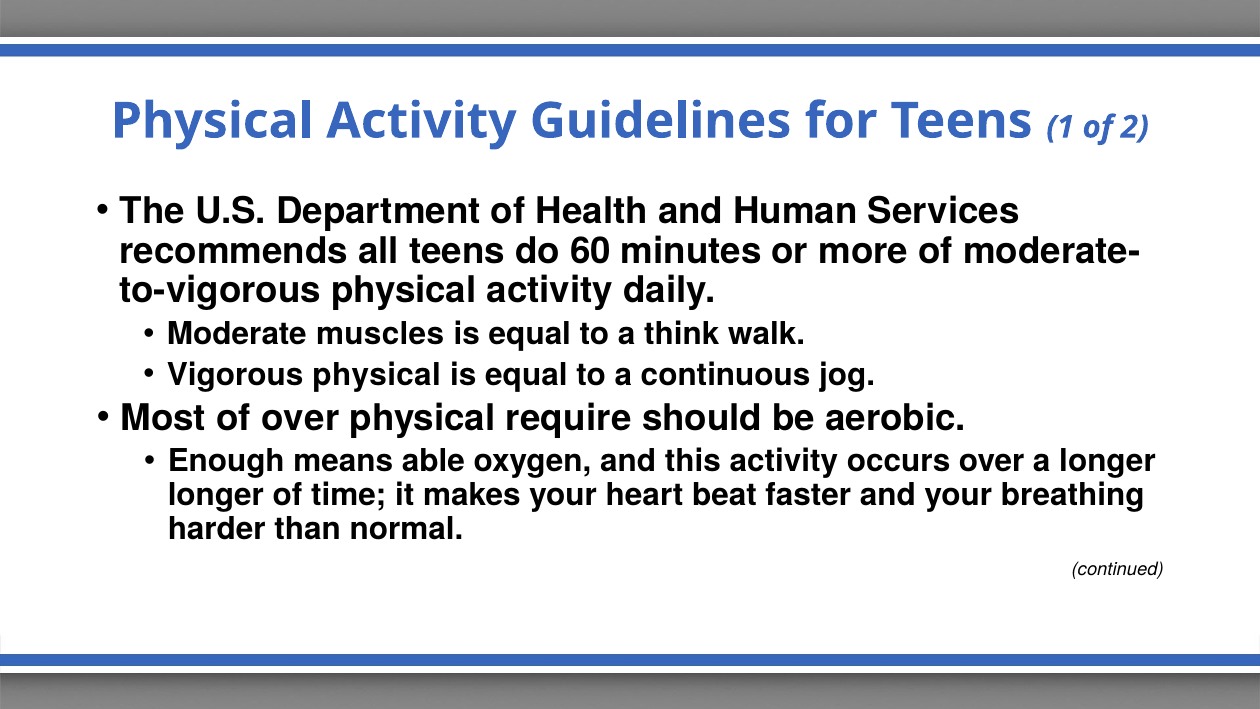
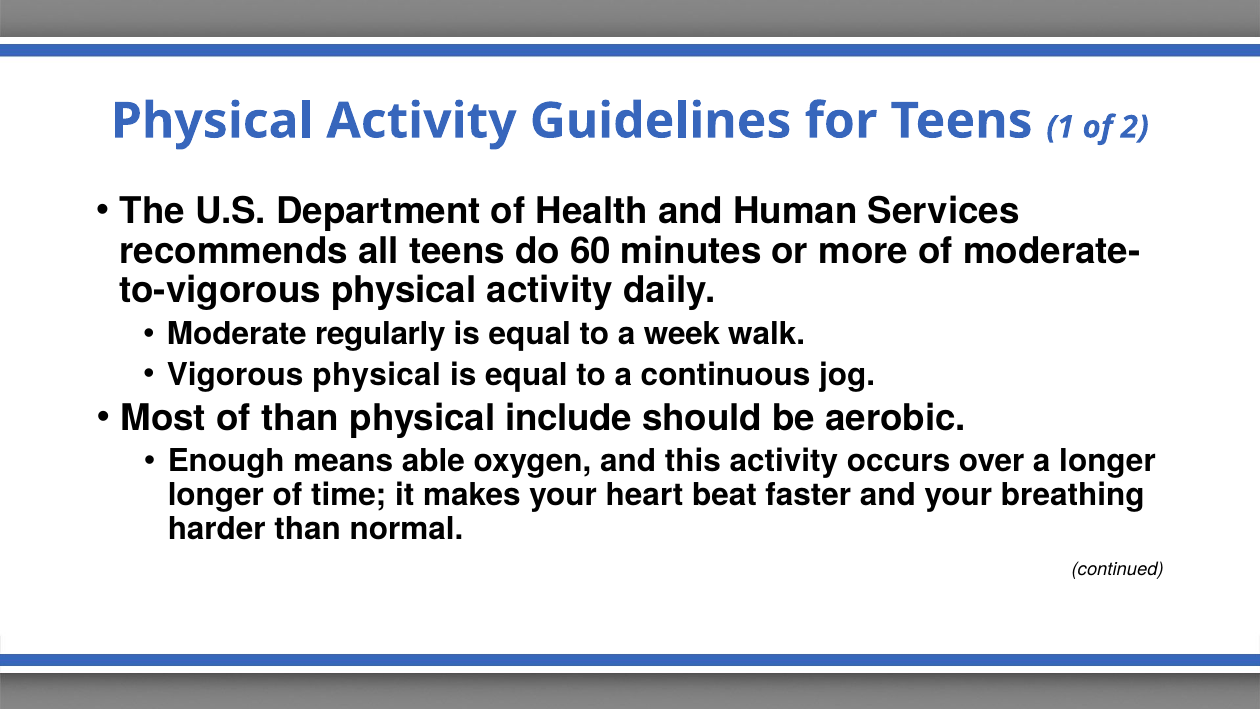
muscles: muscles -> regularly (380, 334)
think: think -> week (682, 334)
of over: over -> than (300, 418)
require: require -> include (569, 418)
